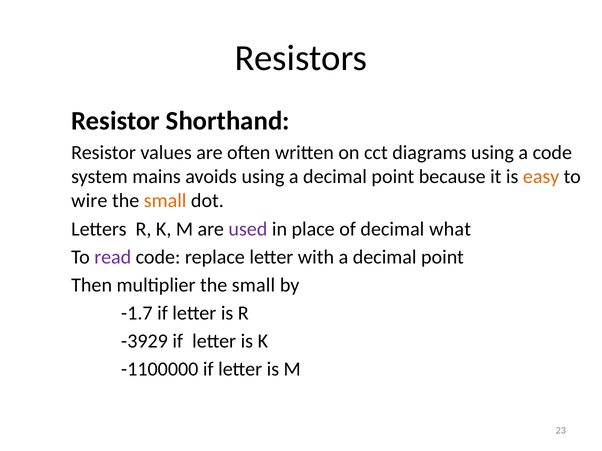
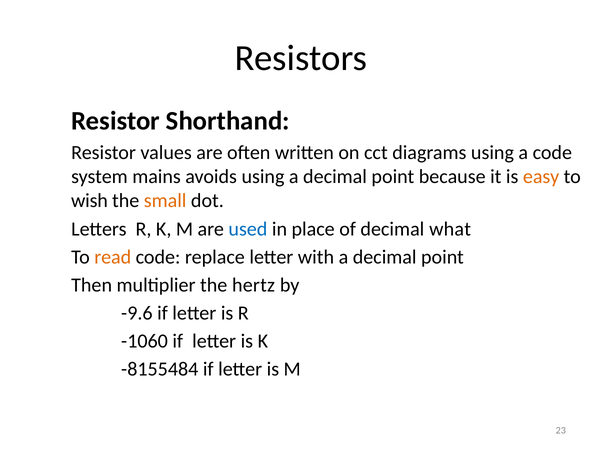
wire: wire -> wish (89, 201)
used colour: purple -> blue (248, 229)
read colour: purple -> orange (113, 257)
multiplier the small: small -> hertz (253, 285)
-1.7: -1.7 -> -9.6 (137, 313)
-3929: -3929 -> -1060 (144, 341)
-1100000: -1100000 -> -8155484 (160, 370)
